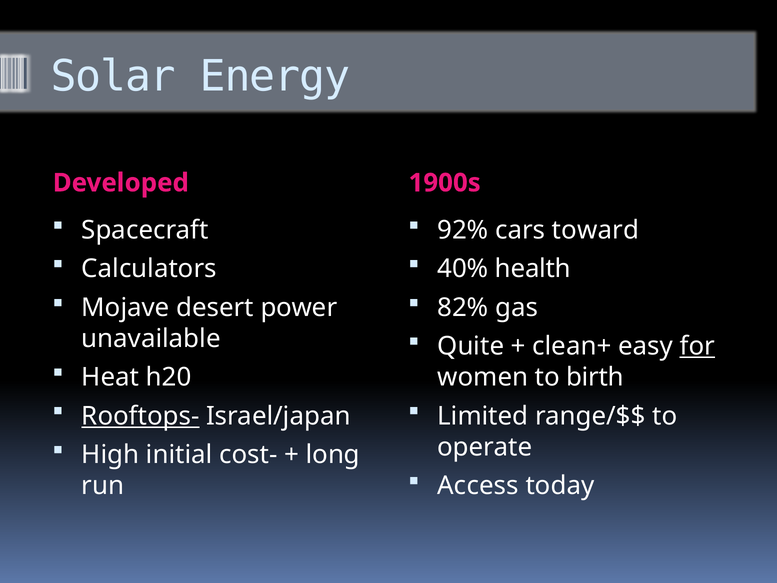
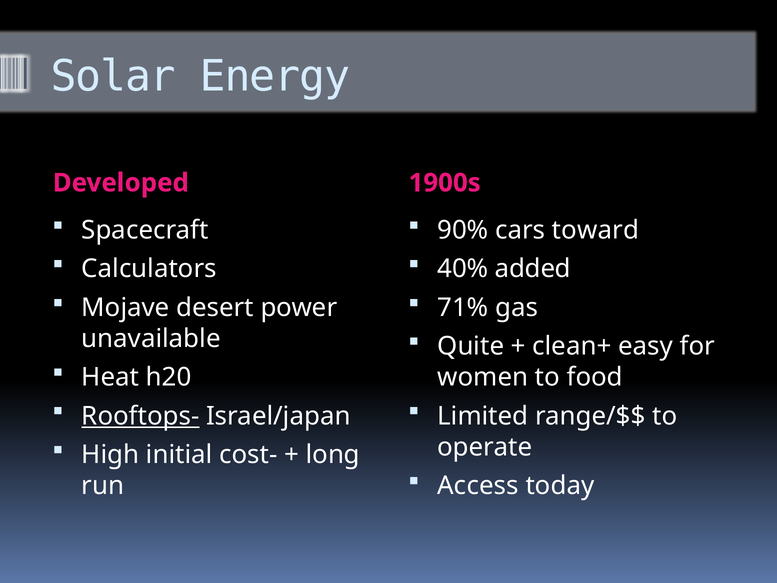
92%: 92% -> 90% (463, 230)
health: health -> added (533, 269)
82%: 82% -> 71% (463, 307)
for underline: present -> none (697, 346)
birth: birth -> food (595, 377)
